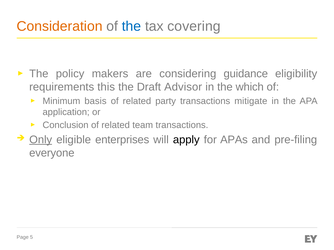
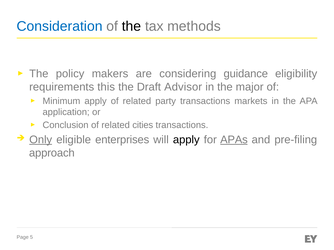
Consideration colour: orange -> blue (60, 26)
the colour: blue -> black (131, 26)
covering: covering -> methods (194, 26)
which: which -> major (250, 87)
Minimum basis: basis -> apply (96, 101)
mitigate: mitigate -> markets (251, 101)
team: team -> cities (143, 125)
APAs underline: none -> present (234, 140)
everyone: everyone -> approach (52, 153)
